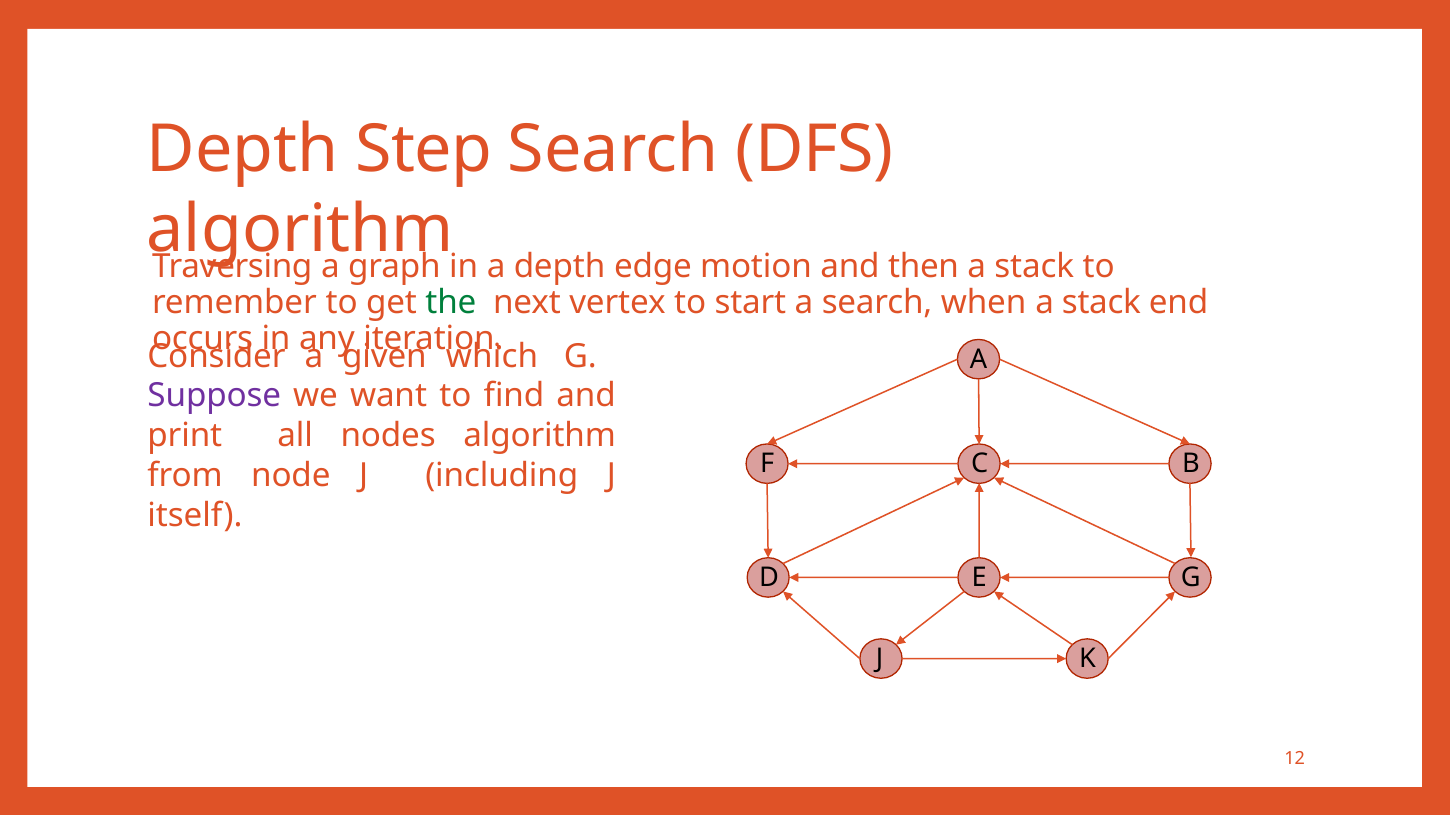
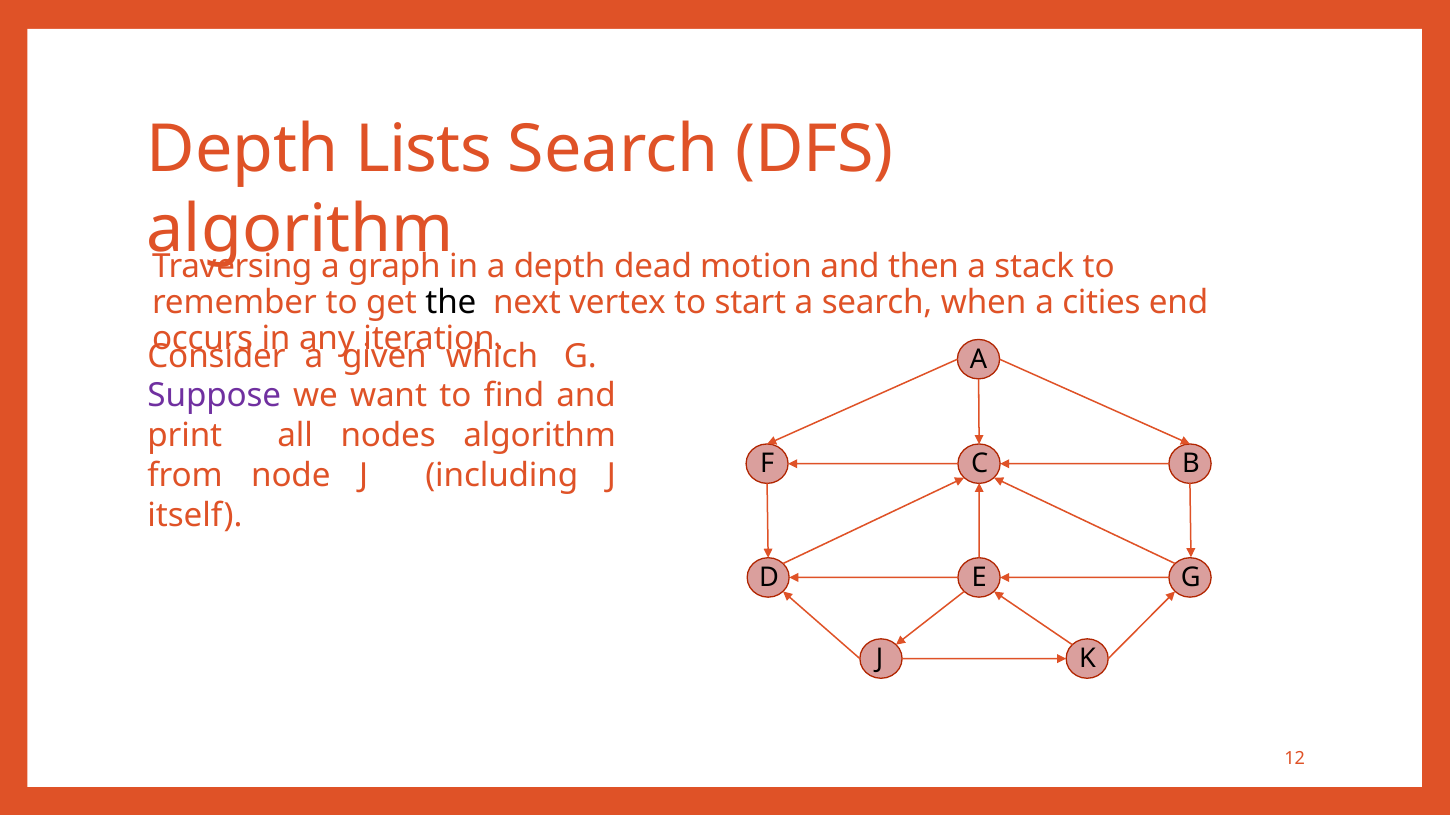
Step: Step -> Lists (424, 150)
edge: edge -> dead (653, 267)
the colour: green -> black (451, 303)
when a stack: stack -> cities (1101, 303)
